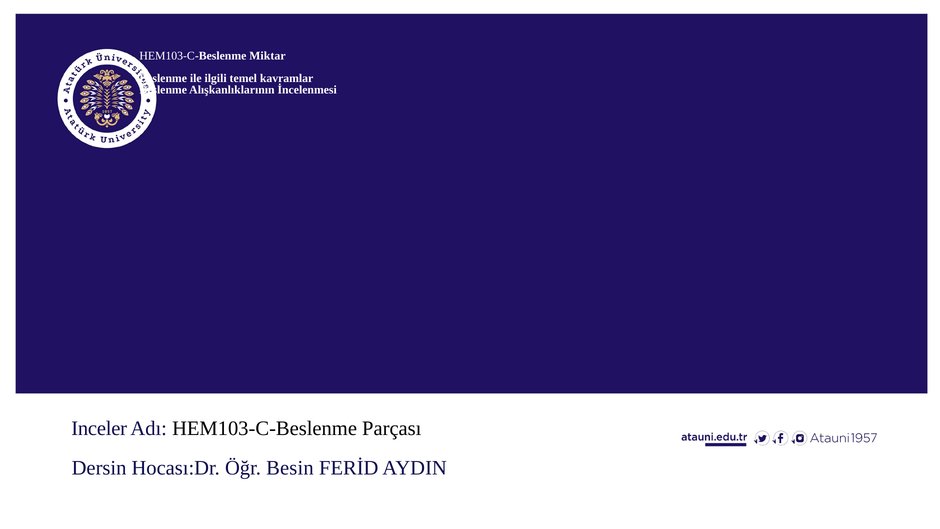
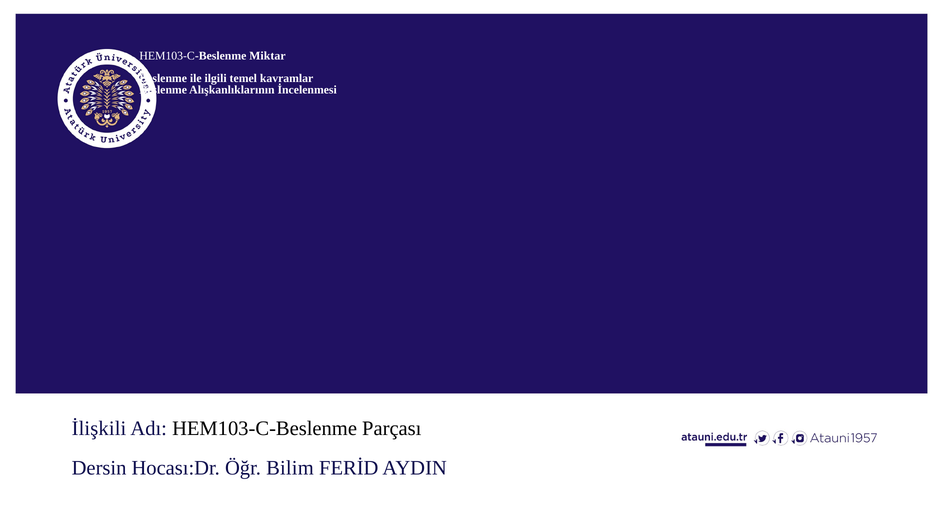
Inceler: Inceler -> İlişkili (99, 428)
Besin: Besin -> Bilim (290, 468)
